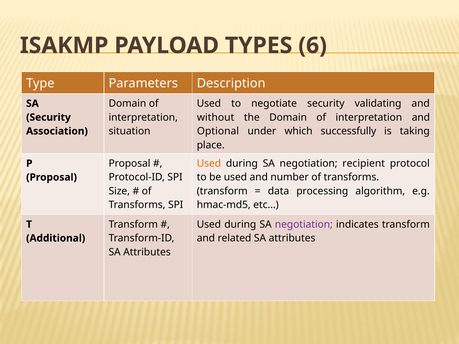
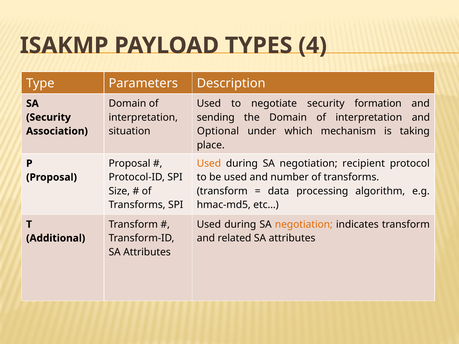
6: 6 -> 4 (313, 46)
validating: validating -> formation (378, 104)
without: without -> sending (216, 117)
successfully: successfully -> mechanism (348, 131)
negotiation colour: purple -> orange (304, 224)
